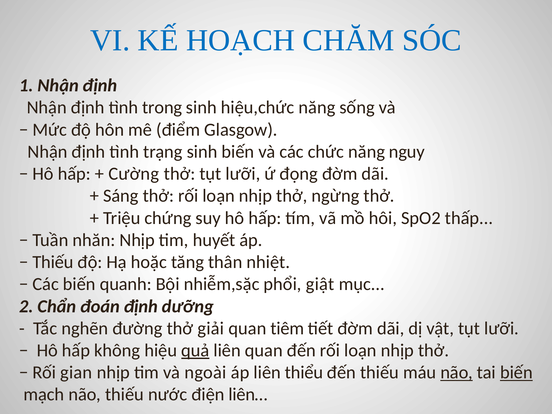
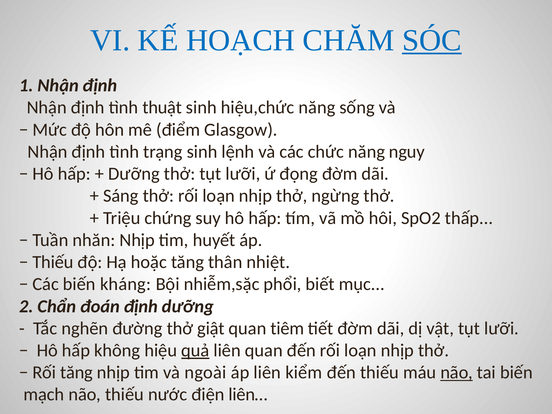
SÓC underline: none -> present (432, 40)
trong: trong -> thuật (162, 108)
sinh biến: biến -> lệnh (238, 152)
Cường: Cường -> Dưỡng (134, 174)
quanh: quanh -> kháng (126, 284)
giật: giật -> biết (320, 284)
giải: giải -> giật (211, 328)
Rối gian: gian -> tăng (76, 373)
thiểu: thiểu -> kiểm (304, 373)
biến underline: present -> none (516, 373)
